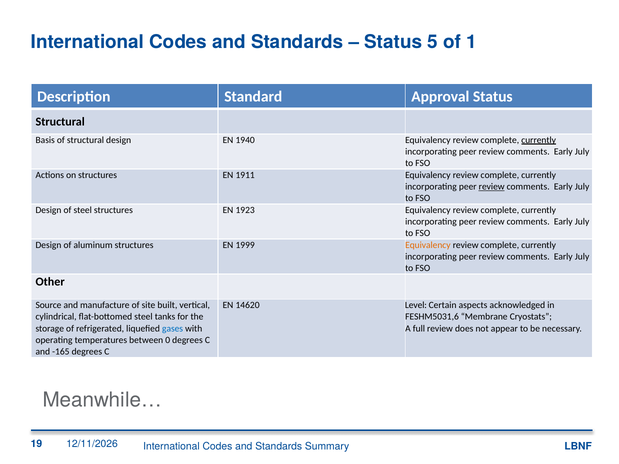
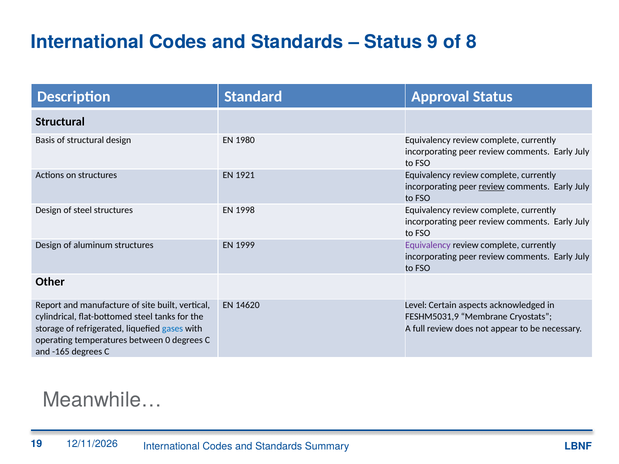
5: 5 -> 9 (433, 42)
1: 1 -> 8 (471, 42)
1940: 1940 -> 1980 (245, 140)
currently underline: present -> none (539, 140)
1911: 1911 -> 1921 (245, 175)
1923: 1923 -> 1998 (245, 210)
Equivalency colour: orange -> purple (428, 245)
Source: Source -> Report (49, 305)
FESHM5031,6: FESHM5031,6 -> FESHM5031,9 (432, 317)
